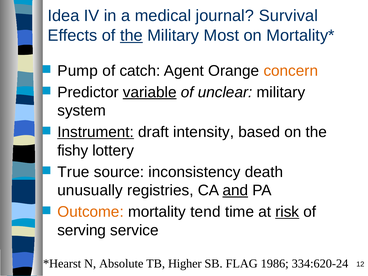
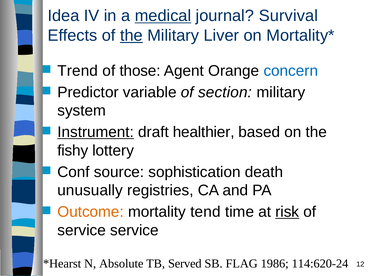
medical underline: none -> present (163, 16)
Most: Most -> Liver (221, 35)
Pump: Pump -> Trend (78, 71)
catch: catch -> those (140, 71)
concern colour: orange -> blue (291, 71)
variable underline: present -> none (150, 92)
unclear: unclear -> section (225, 92)
intensity: intensity -> healthier (204, 132)
True: True -> Conf (74, 172)
inconsistency: inconsistency -> sophistication (195, 172)
and underline: present -> none (235, 190)
serving: serving -> service (82, 230)
Higher: Higher -> Served (185, 263)
334:620-24: 334:620-24 -> 114:620-24 (320, 263)
